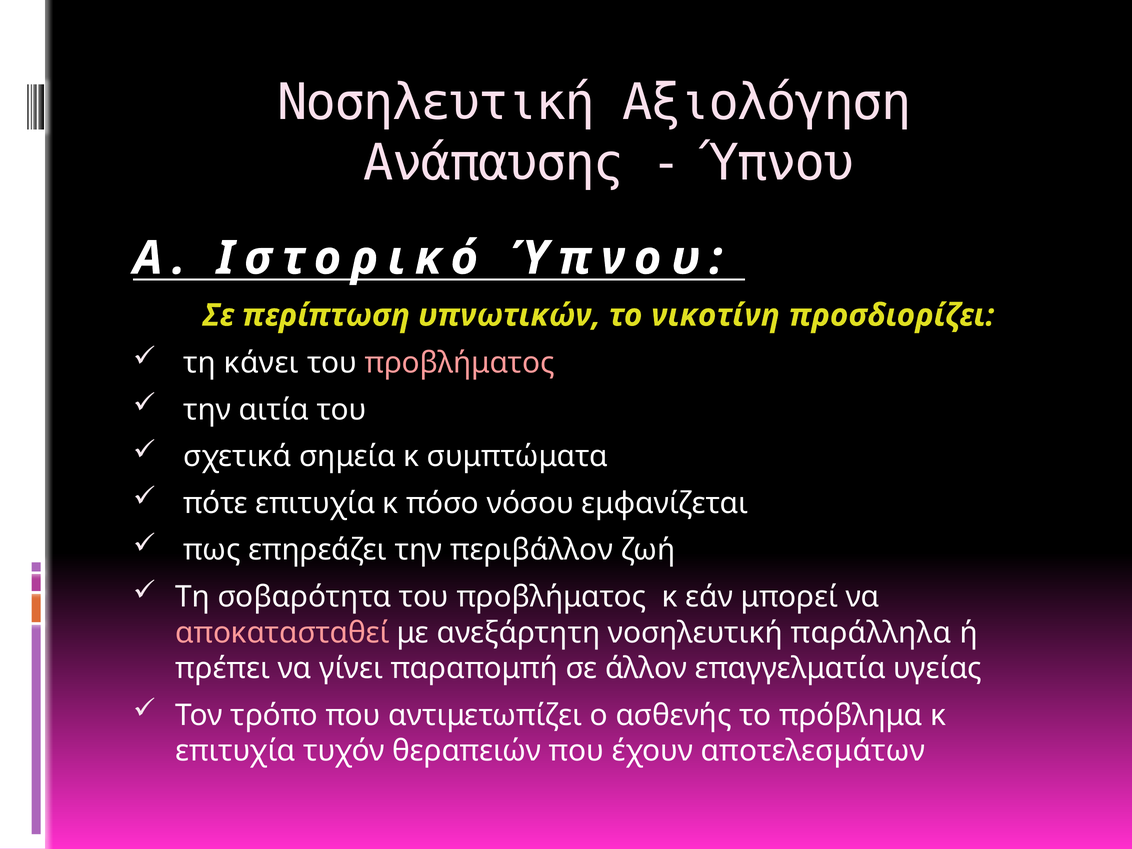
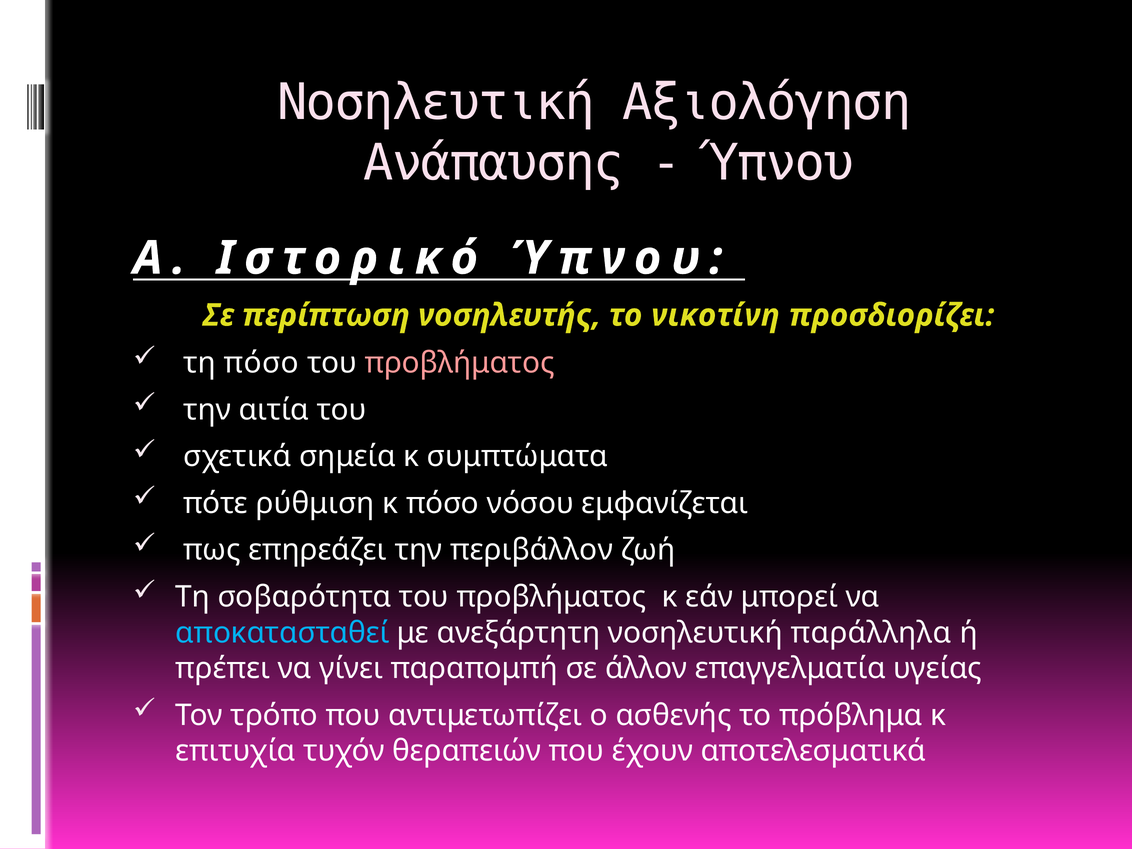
υπνωτικών: υπνωτικών -> νοσηλευτής (510, 315)
τη κάνει: κάνει -> πόσο (261, 363)
πότε επιτυχία: επιτυχία -> ρύθμιση (315, 503)
αποκατασταθεί colour: pink -> light blue (282, 633)
αποτελεσμάτων: αποτελεσμάτων -> αποτελεσματικά (813, 751)
